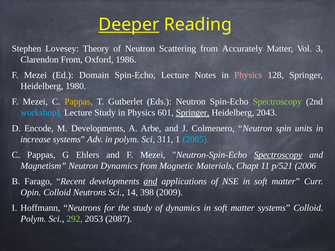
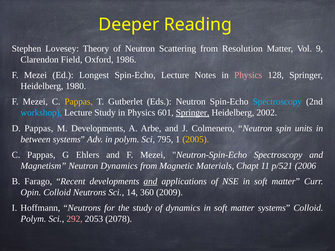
Deeper underline: present -> none (129, 25)
Accurately: Accurately -> Resolution (242, 49)
3: 3 -> 9 (319, 49)
Clarendon From: From -> Field (72, 60)
Domain: Domain -> Longest (94, 75)
Spectroscopy colour: light green -> light blue (277, 102)
2043: 2043 -> 2002 (267, 113)
D Encode: Encode -> Pappas (39, 128)
increase: increase -> between (36, 139)
311: 311 -> 795 (165, 139)
2005 colour: light blue -> yellow (196, 139)
Spectroscopy underline: present -> none (278, 155)
398: 398 -> 360 (147, 193)
292 colour: light green -> pink (74, 219)
2087: 2087 -> 2078 (119, 219)
